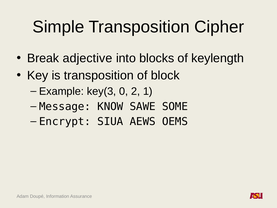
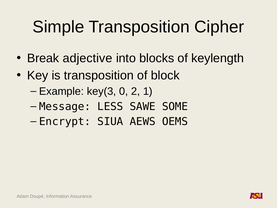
KNOW: KNOW -> LESS (110, 106)
